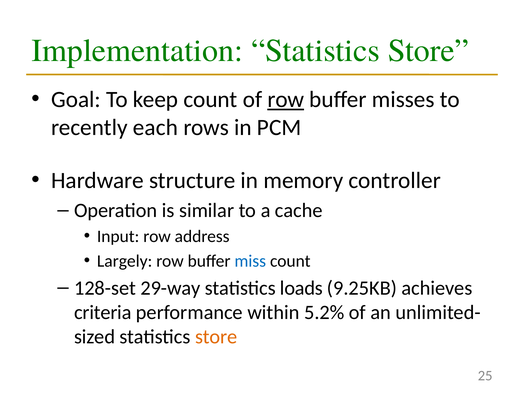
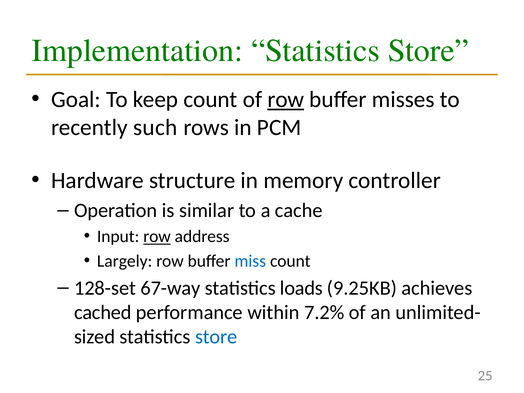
each: each -> such (155, 127)
row underline: none -> present (157, 237)
29-way: 29-way -> 67-way (170, 288)
criteria: criteria -> cached (103, 312)
5.2%: 5.2% -> 7.2% (324, 312)
store colour: orange -> blue (216, 337)
